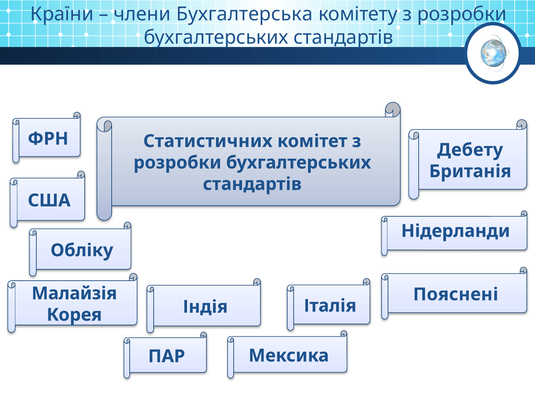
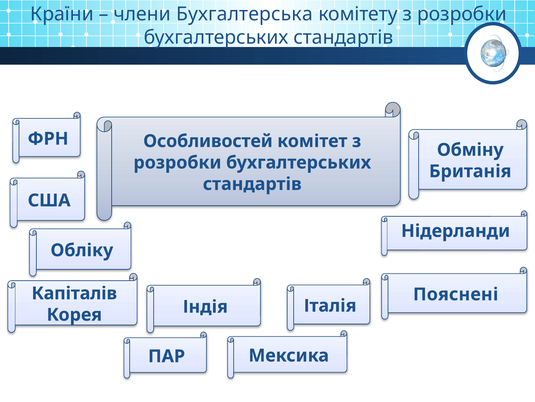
Статистичних: Статистичних -> Особливостей (208, 141)
Дебету: Дебету -> Обміну (470, 150)
Малайзія: Малайзія -> Капіталів (74, 293)
